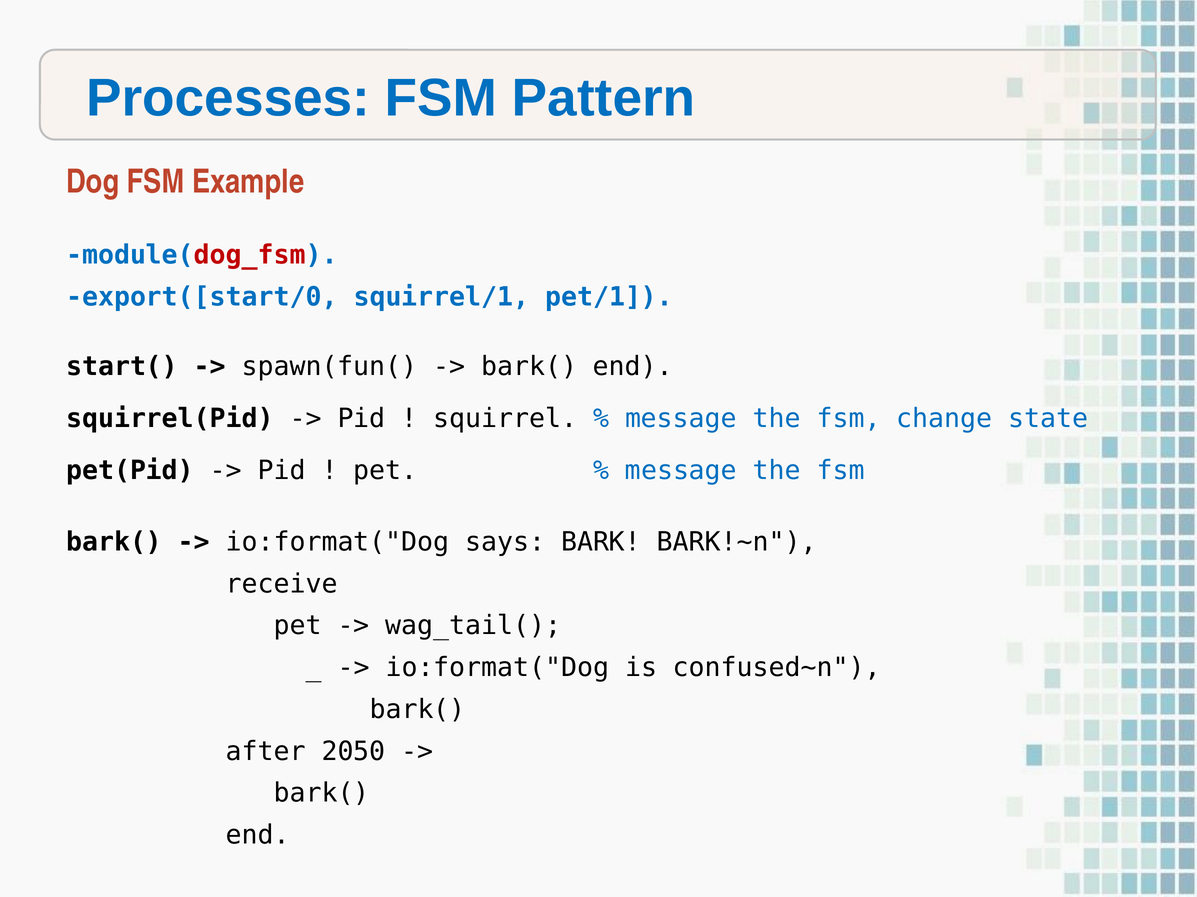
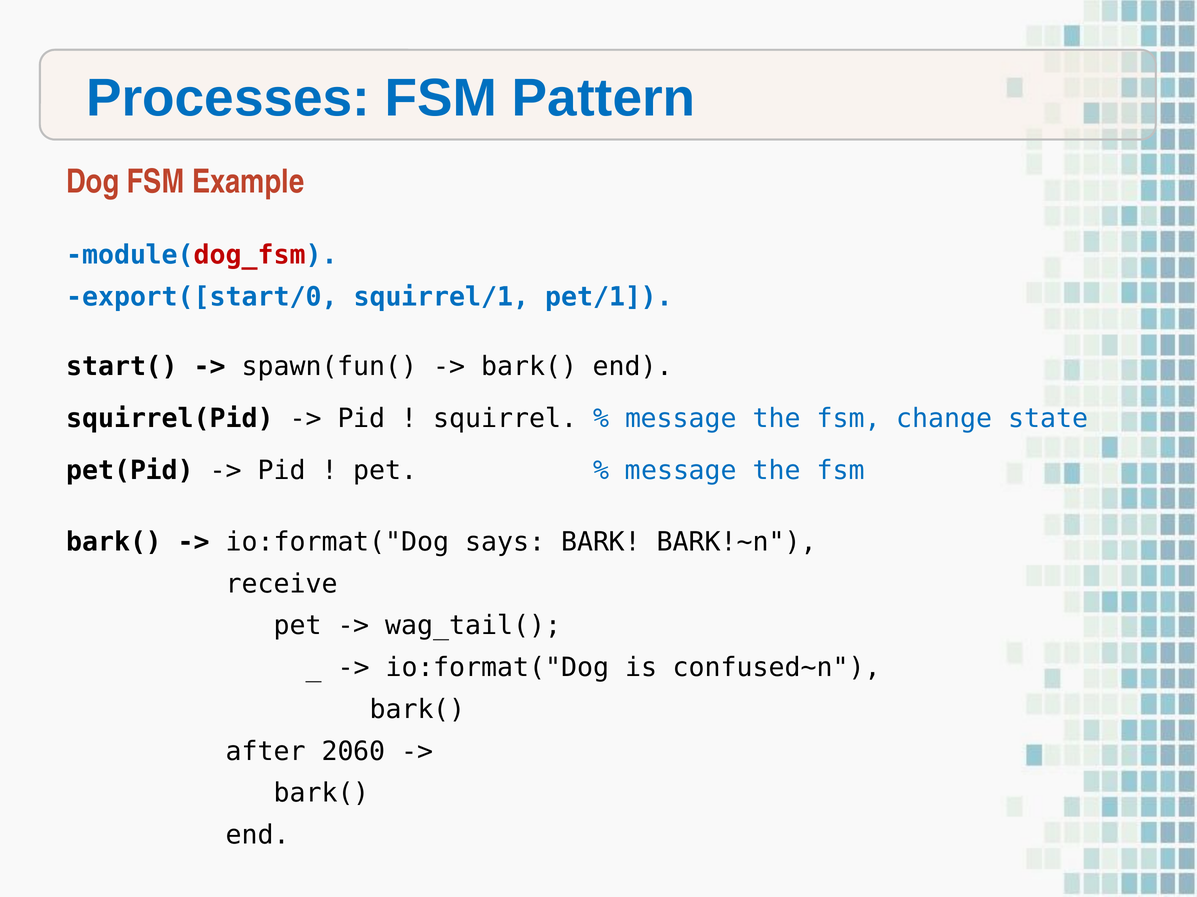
2050: 2050 -> 2060 (354, 752)
